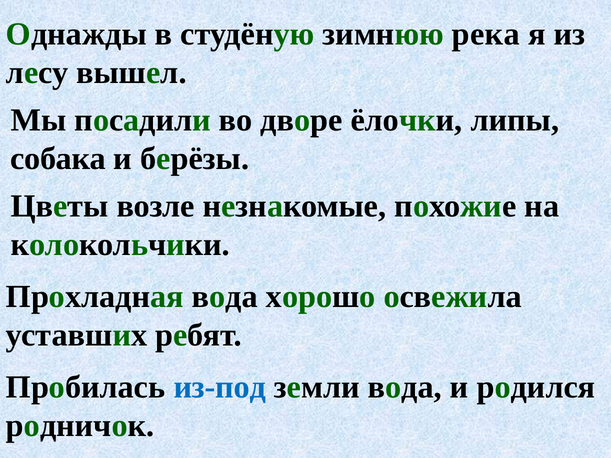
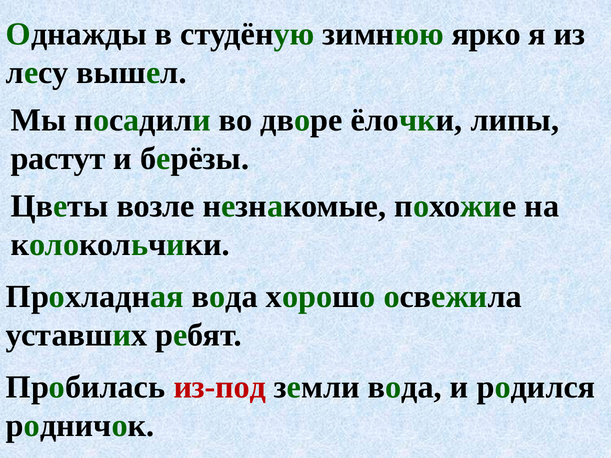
река: река -> ярко (486, 34)
собака: собака -> растут (58, 159)
из-под colour: blue -> red (220, 387)
